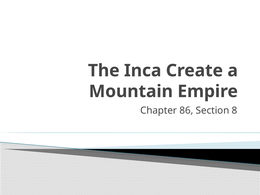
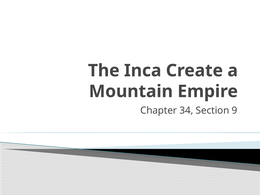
86: 86 -> 34 (186, 111)
8: 8 -> 9 (235, 111)
